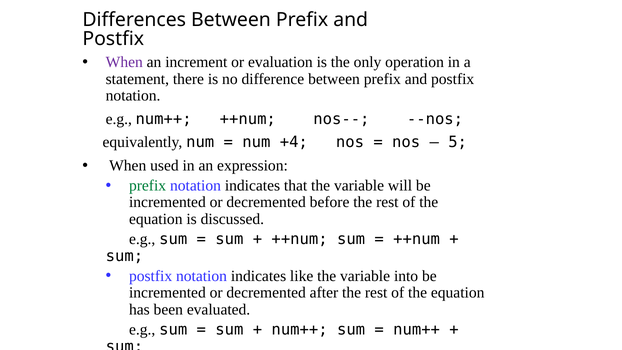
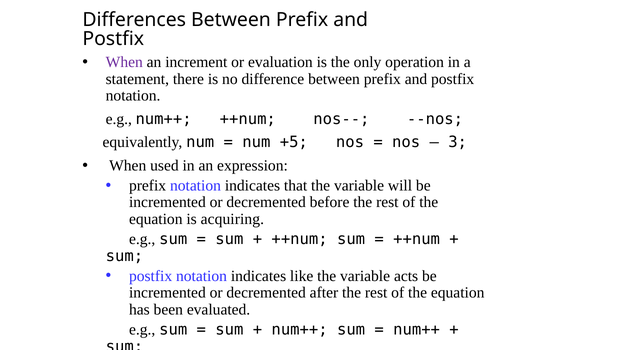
+4: +4 -> +5 (294, 142)
5: 5 -> 3 (458, 142)
prefix colour: green -> black (148, 185)
discussed: discussed -> acquiring (232, 219)
into: into -> acts (406, 276)
